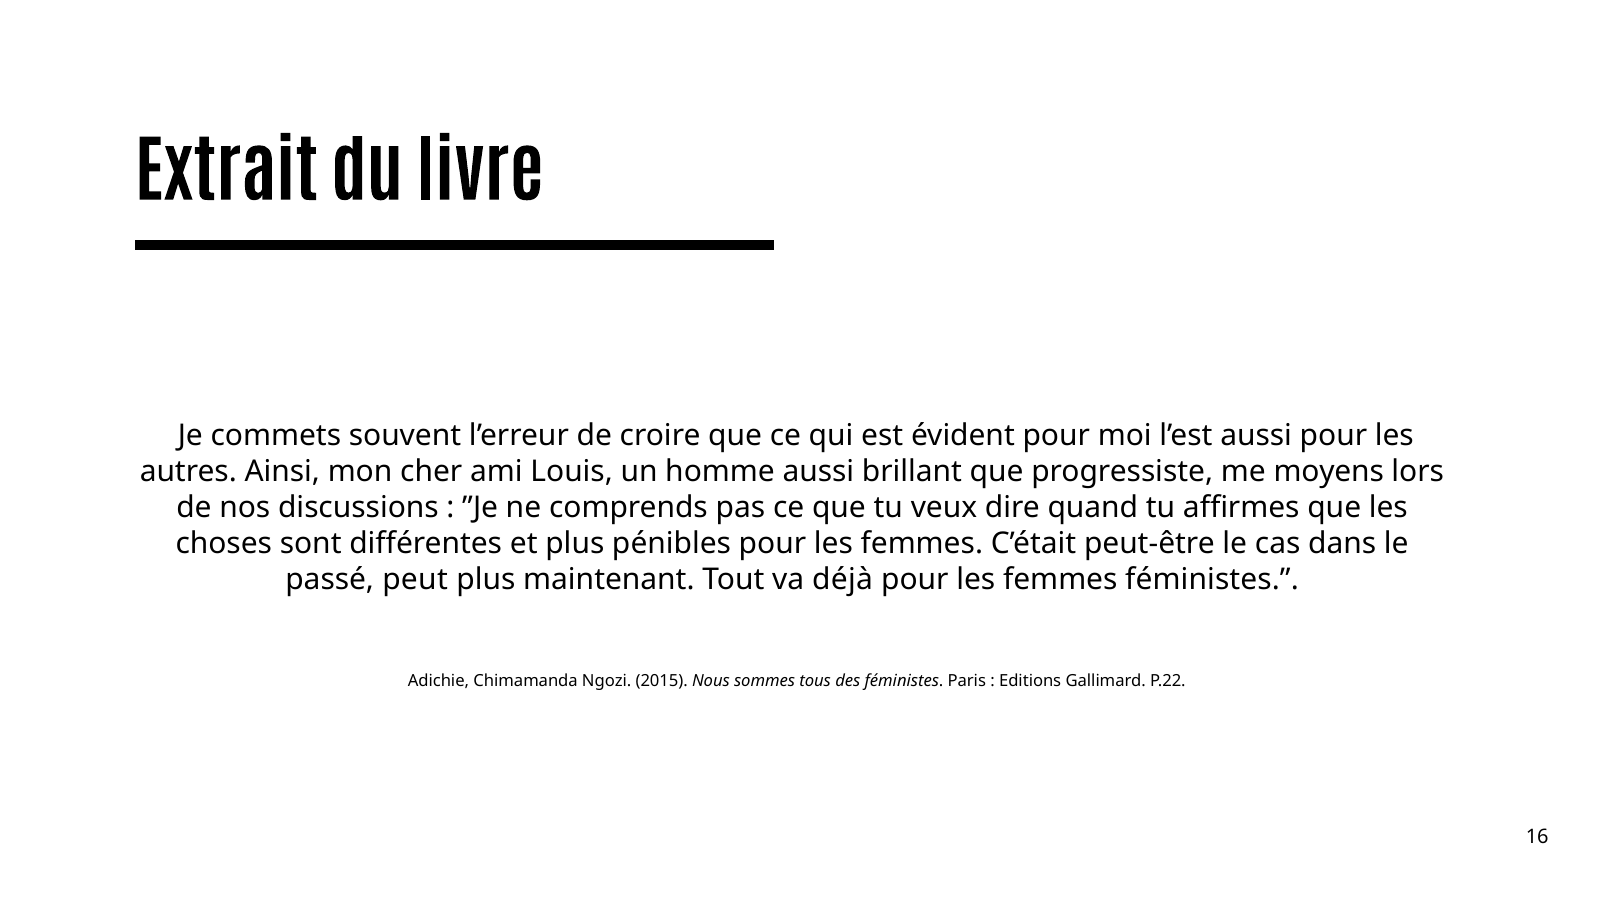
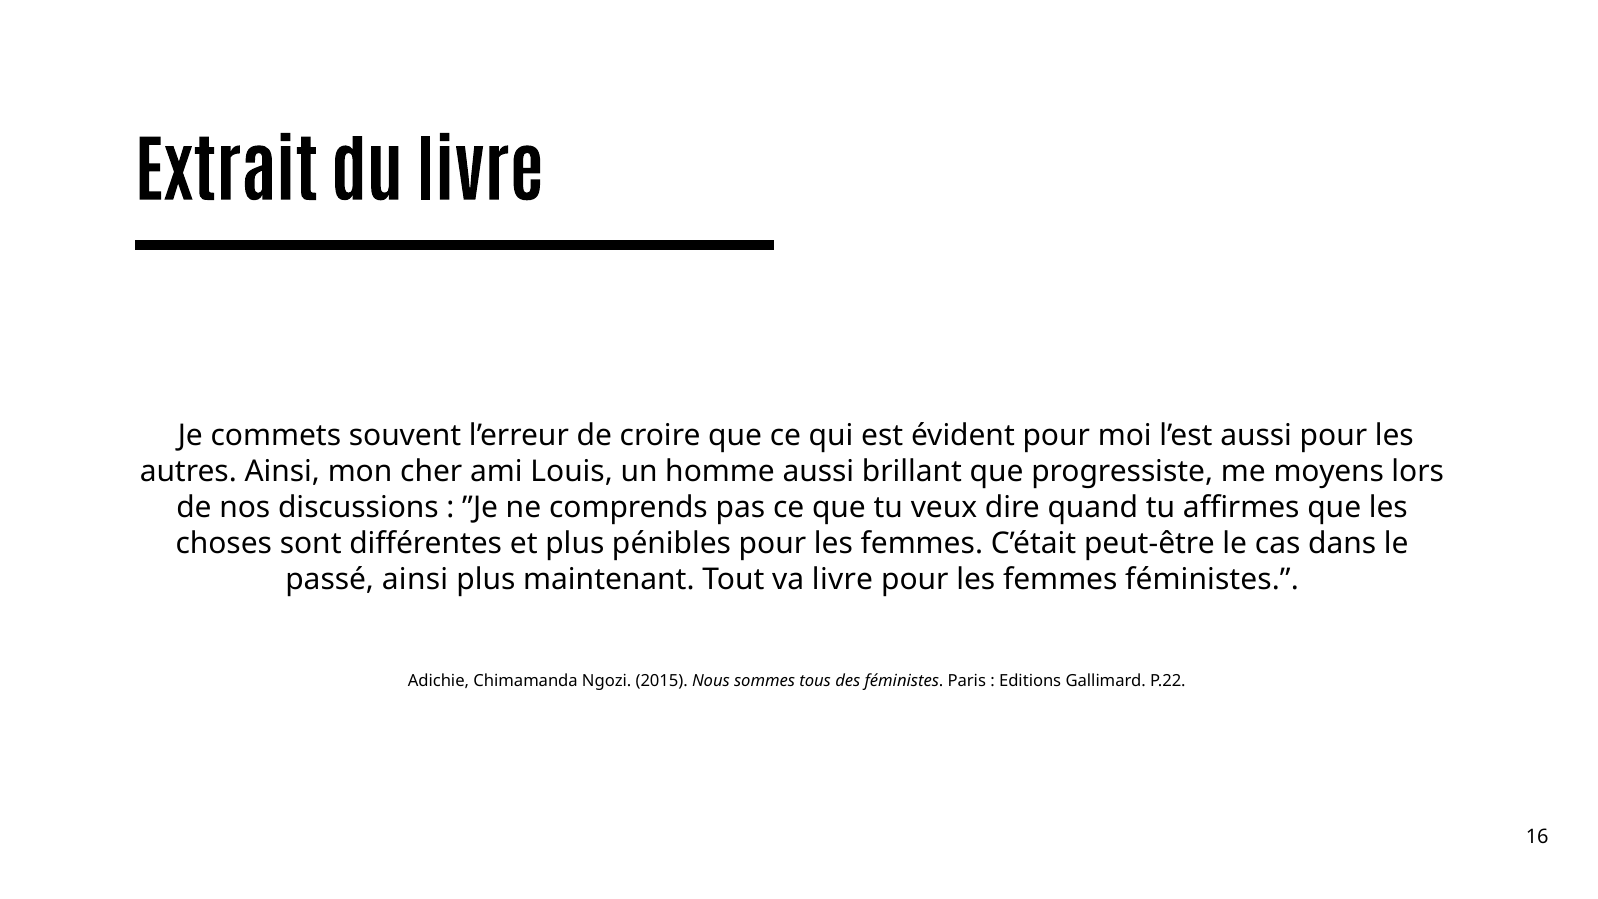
passé peut: peut -> ainsi (415, 579)
va déjà: déjà -> livre (843, 579)
